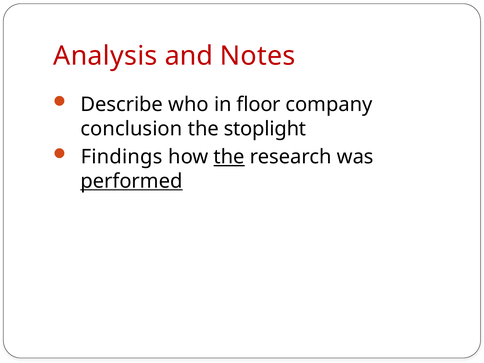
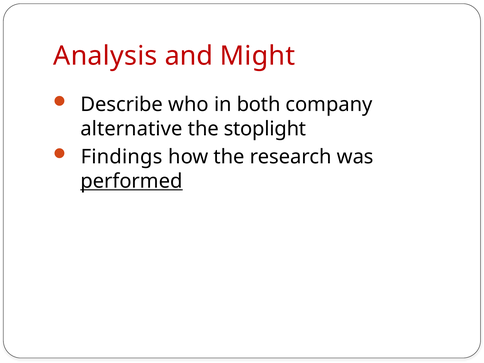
Notes: Notes -> Might (258, 56)
floor: floor -> both (259, 105)
conclusion: conclusion -> alternative (131, 129)
the underline: present -> none (229, 157)
